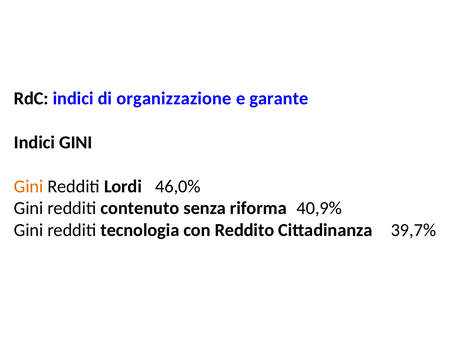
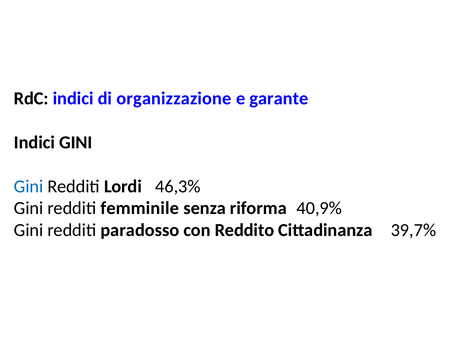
Gini colour: orange -> blue (29, 186)
46,0%: 46,0% -> 46,3% (178, 186)
contenuto: contenuto -> femminile (140, 208)
tecnologia: tecnologia -> paradosso (140, 230)
